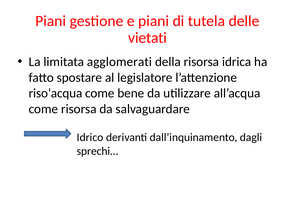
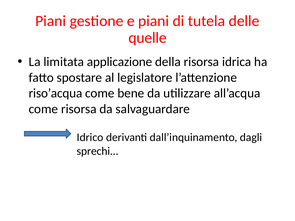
vietati: vietati -> quelle (148, 38)
agglomerati: agglomerati -> applicazione (120, 62)
